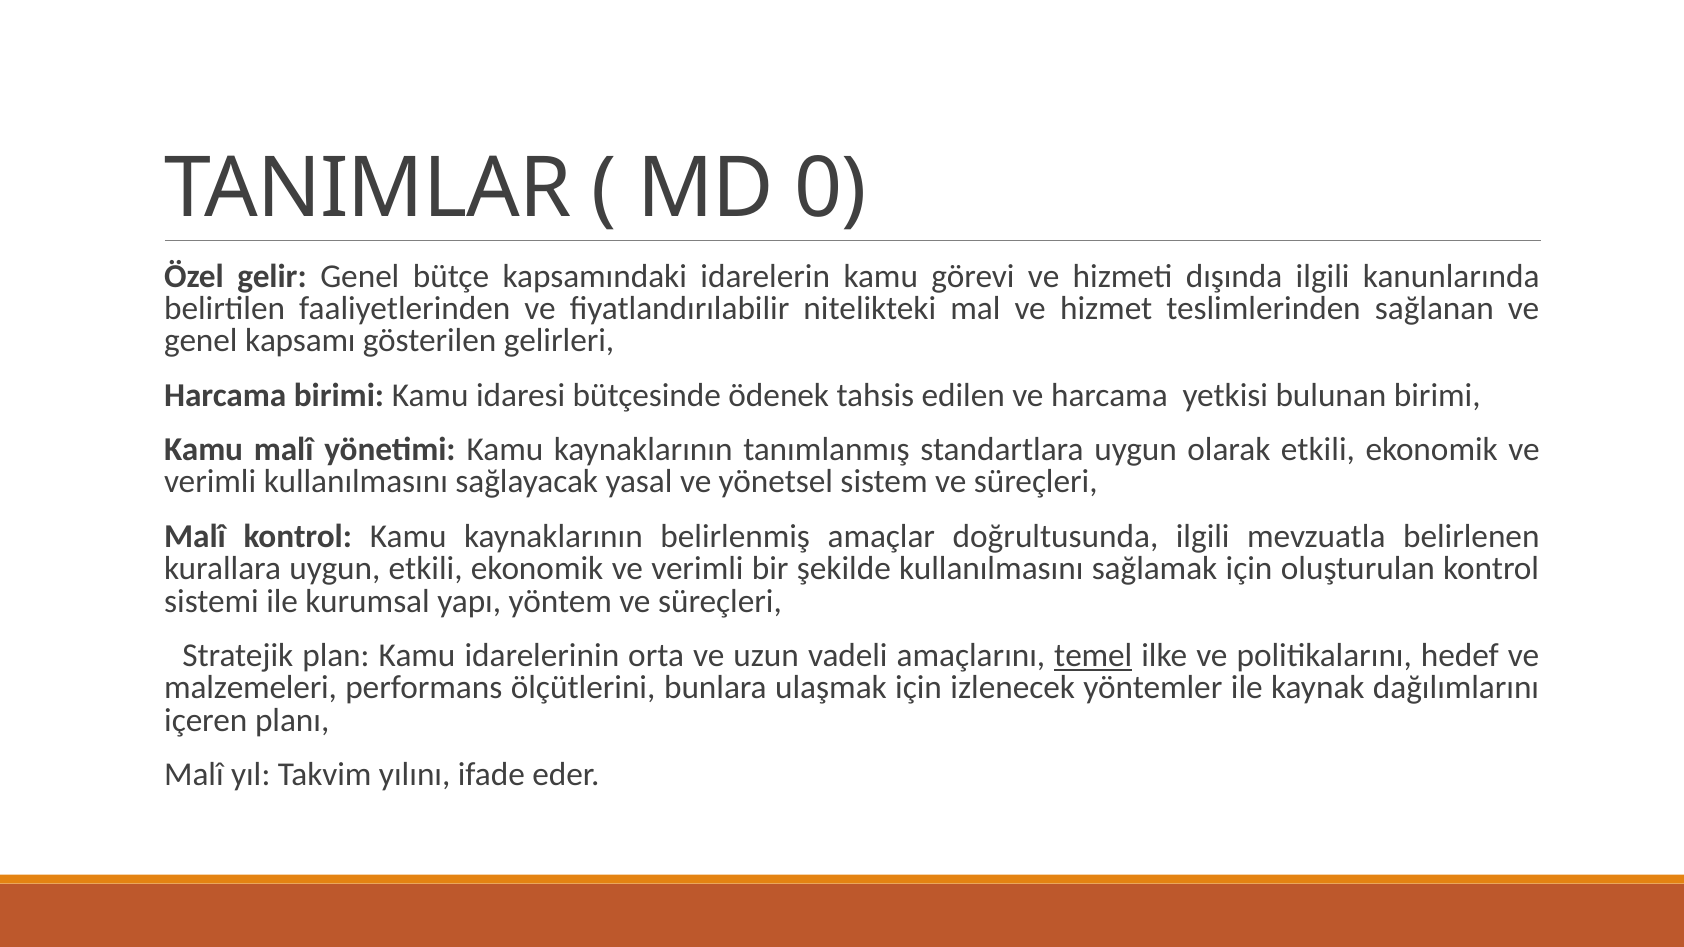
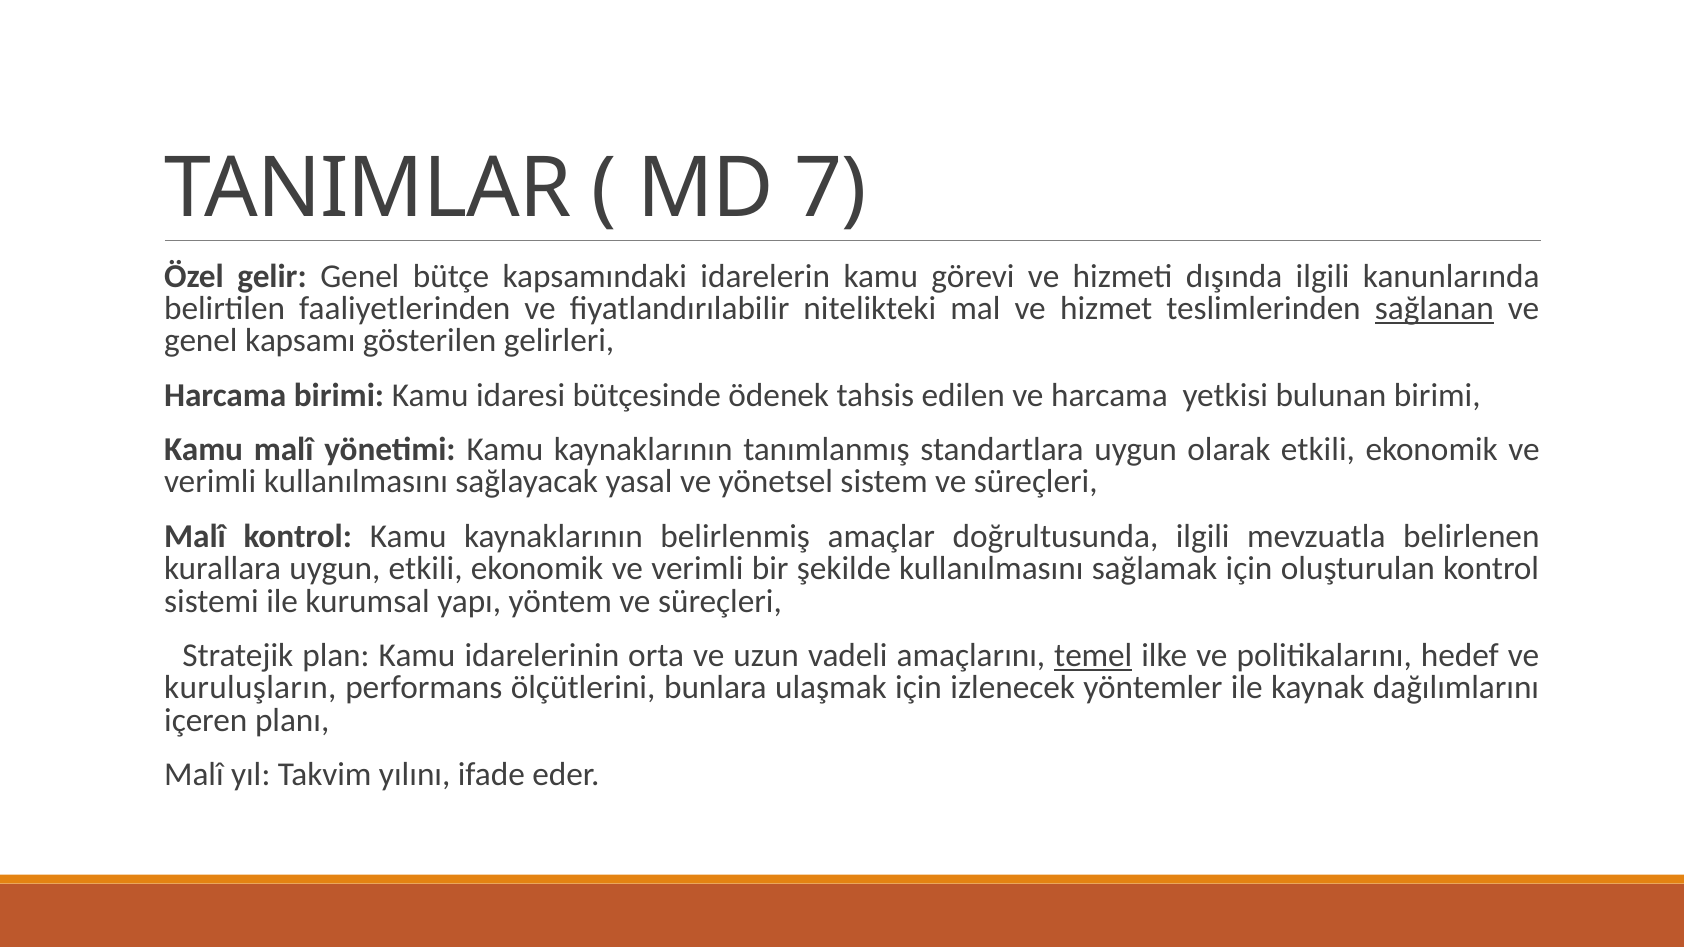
0: 0 -> 7 (831, 189)
sağlanan underline: none -> present (1434, 309)
malzemeleri: malzemeleri -> kuruluşların (250, 688)
